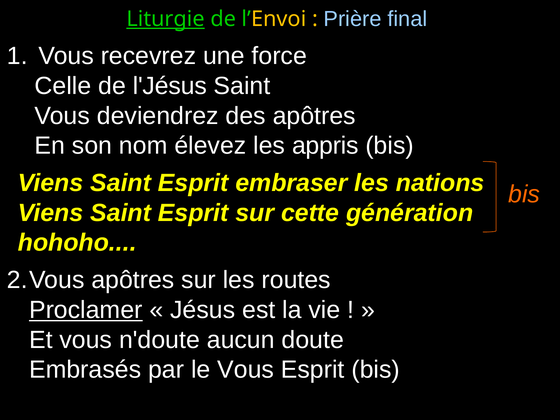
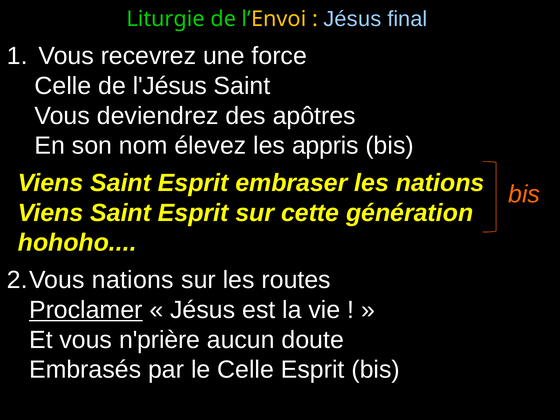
Liturgie underline: present -> none (166, 19)
Prière: Prière -> Jésus (352, 19)
apôtres: apôtres -> nations (133, 280)
n'doute: n'doute -> n'prière (160, 340)
le Vous: Vous -> Celle (246, 370)
